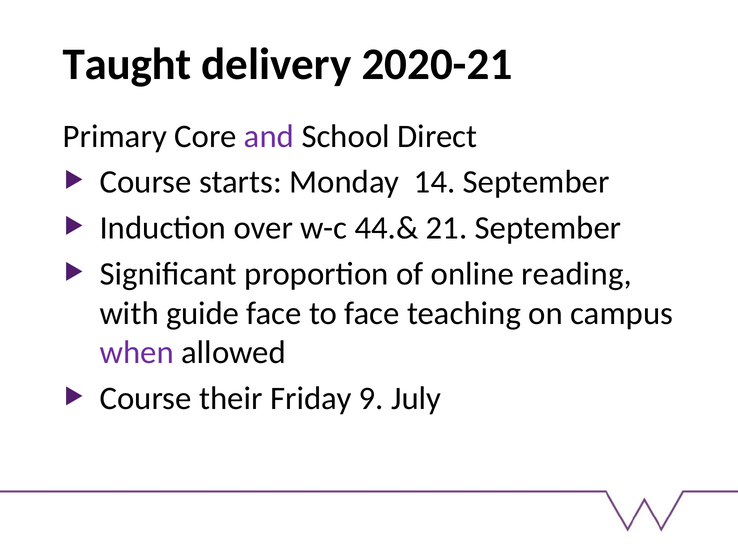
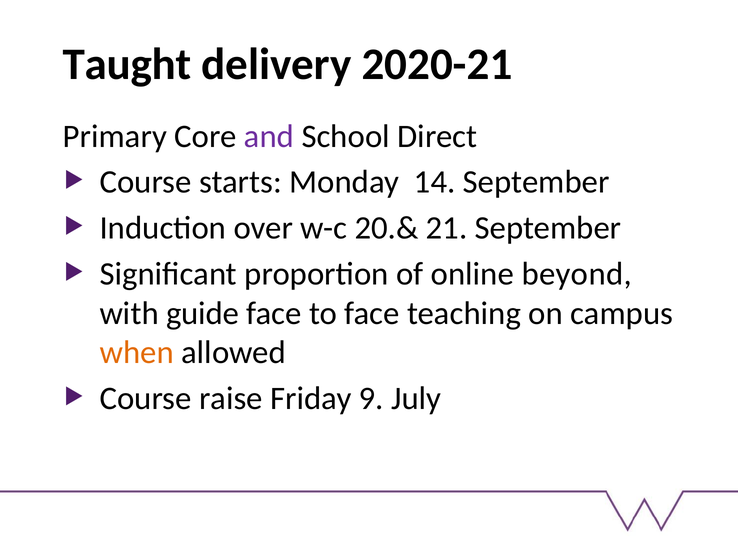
44.&: 44.& -> 20.& (386, 228)
reading: reading -> beyond (577, 274)
when colour: purple -> orange (137, 353)
their: their -> raise (231, 399)
